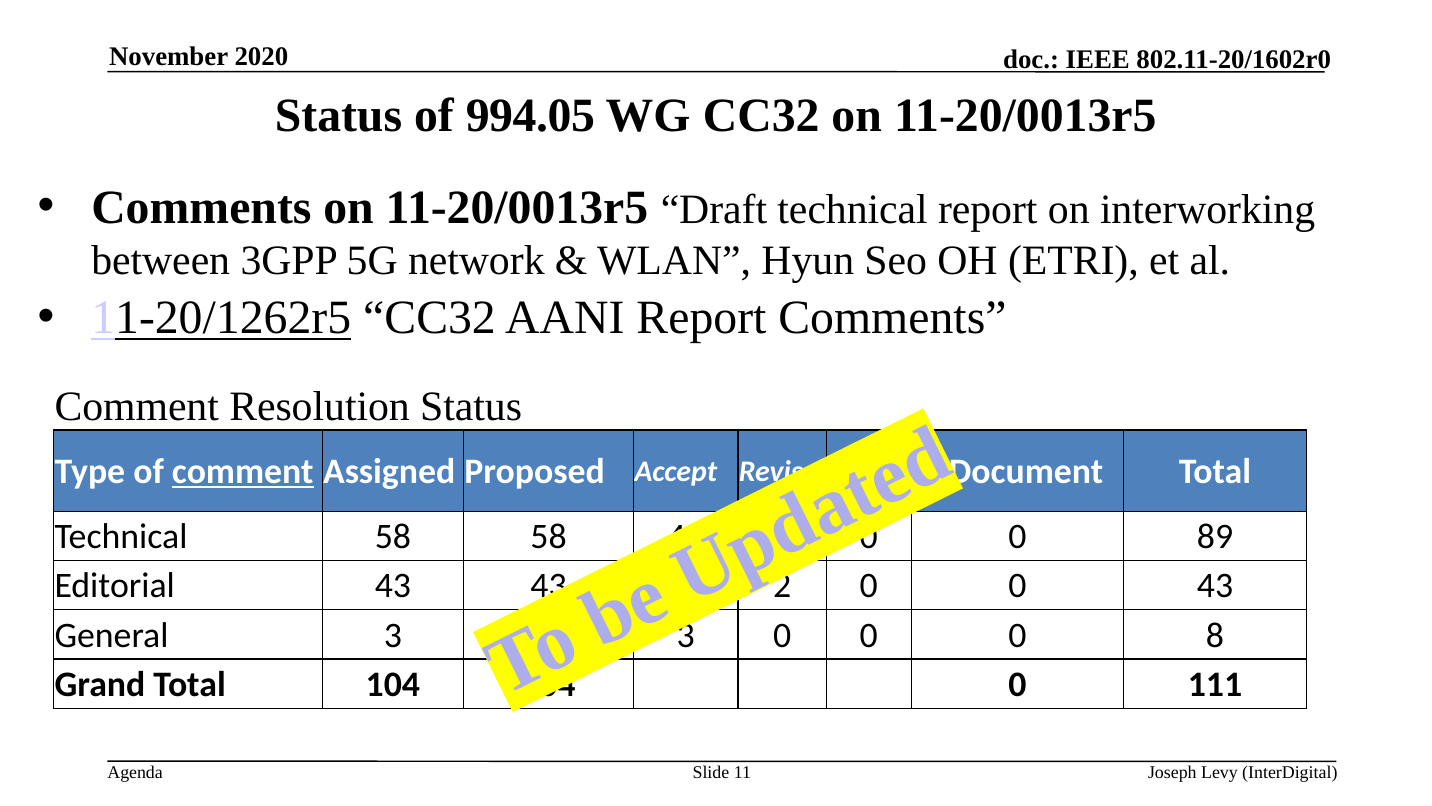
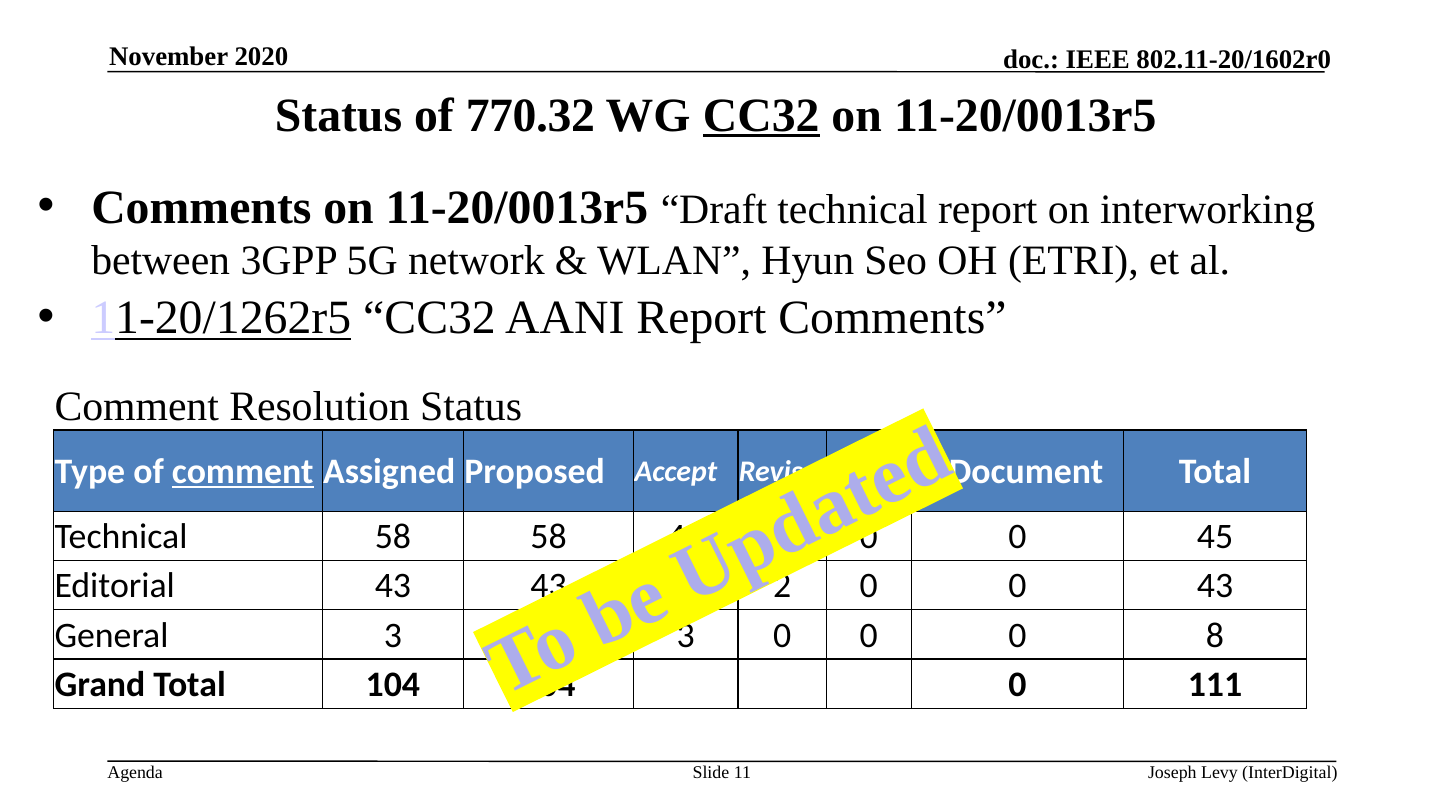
994.05: 994.05 -> 770.32 (530, 115)
CC32 underline: none -> present (761, 115)
89: 89 -> 45 (1215, 536)
